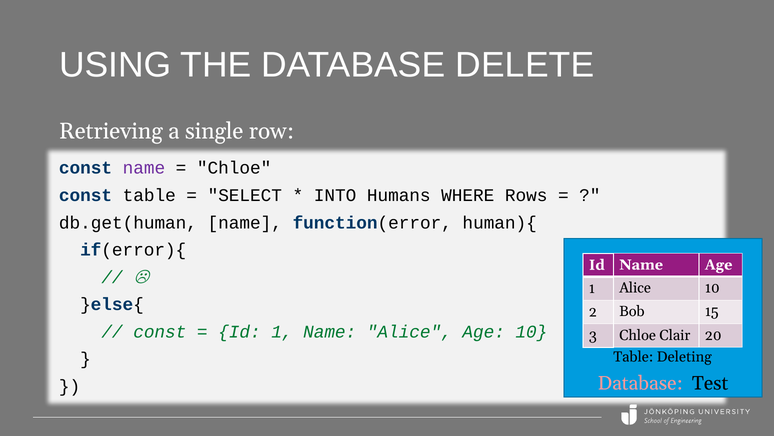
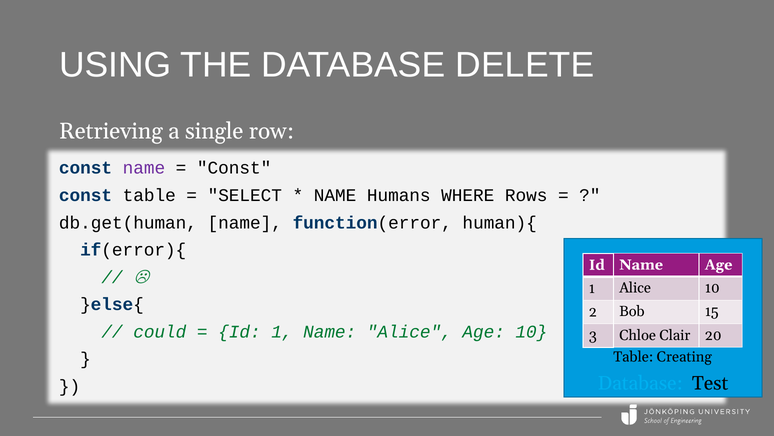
Chloe: Chloe -> Const (234, 168)
INTO: INTO -> NAME (335, 195)
const: const -> could (160, 331)
Deleting: Deleting -> Creating (684, 356)
Database colour: pink -> light blue (640, 383)
